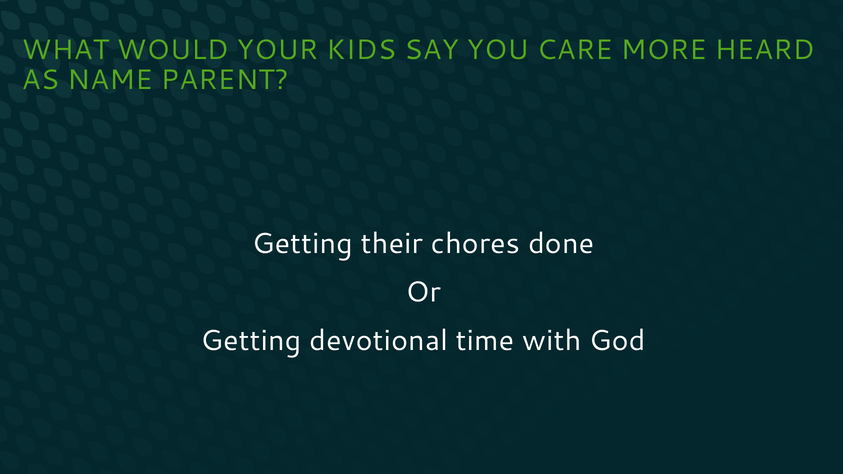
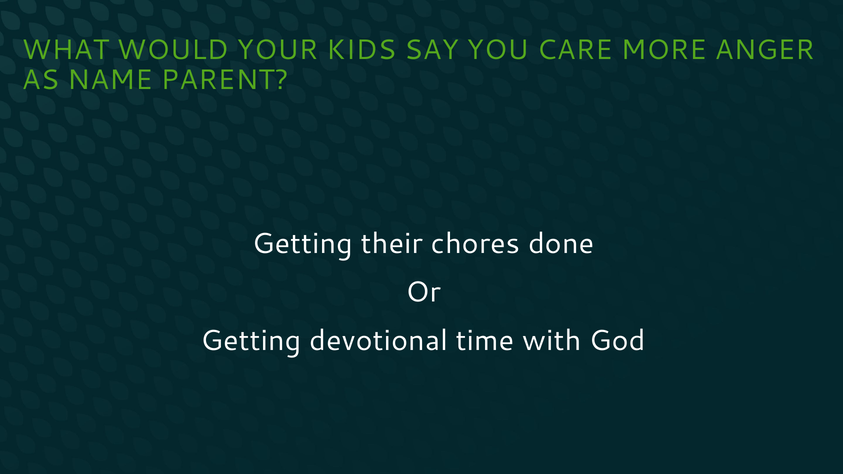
HEARD: HEARD -> ANGER (765, 50)
